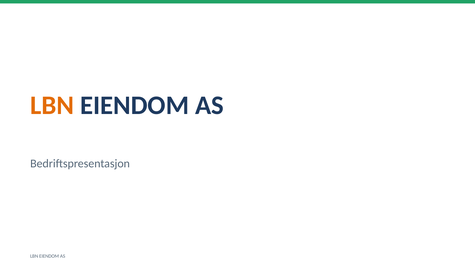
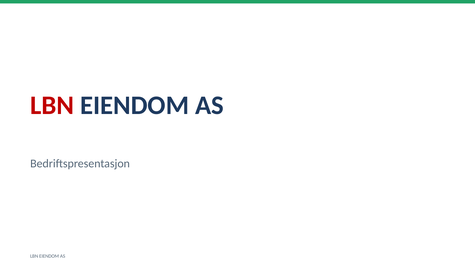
LBN colour: orange -> red (52, 105)
